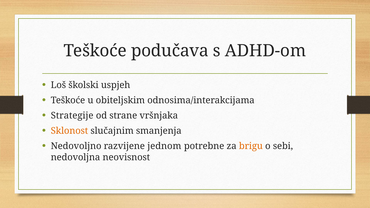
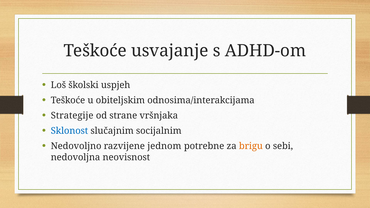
podučava: podučava -> usvajanje (170, 51)
Sklonost colour: orange -> blue (69, 131)
smanjenja: smanjenja -> socijalnim (159, 131)
